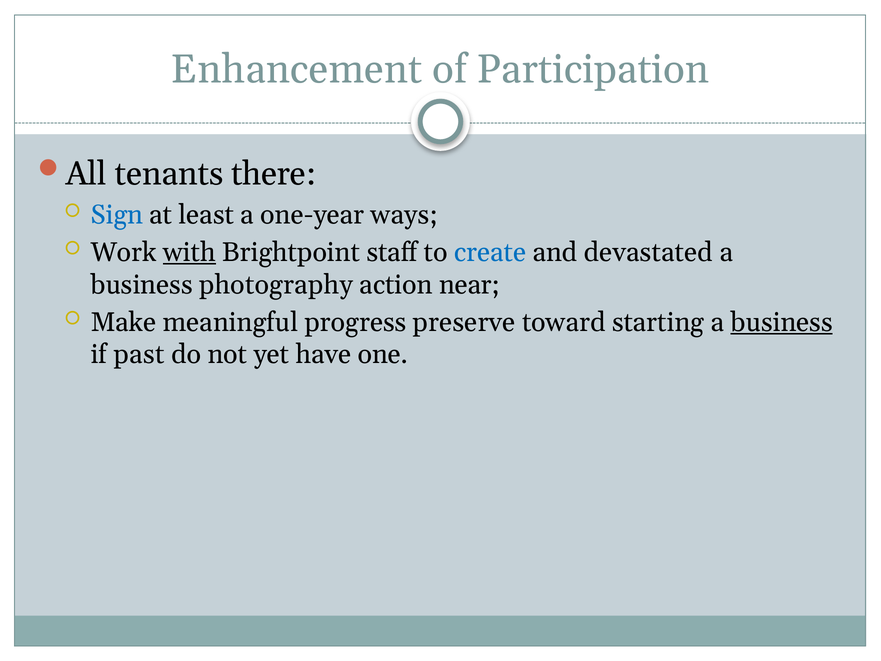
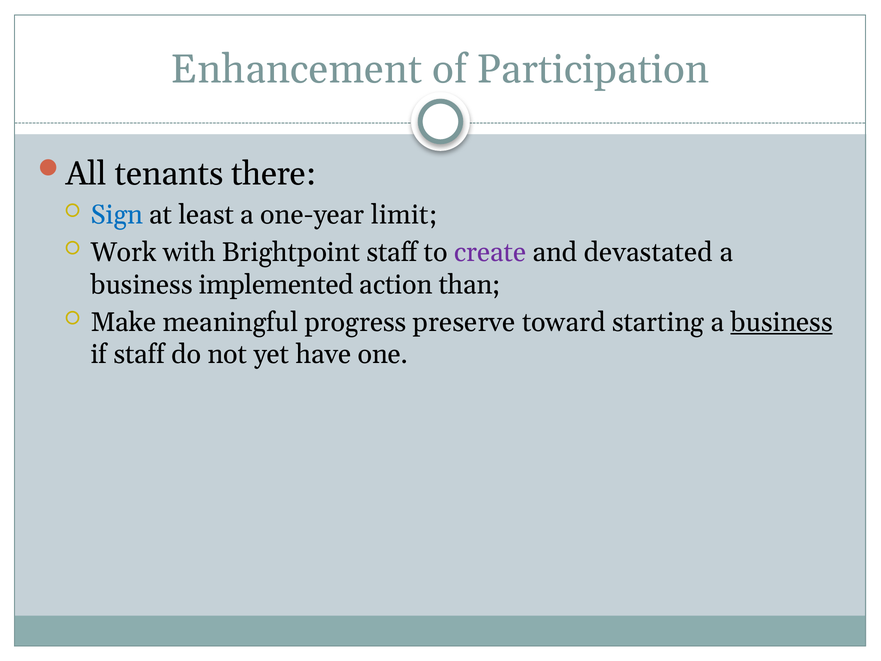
ways: ways -> limit (404, 215)
with underline: present -> none (189, 252)
create colour: blue -> purple (490, 252)
photography: photography -> implemented (276, 285)
near: near -> than (470, 285)
if past: past -> staff (139, 354)
